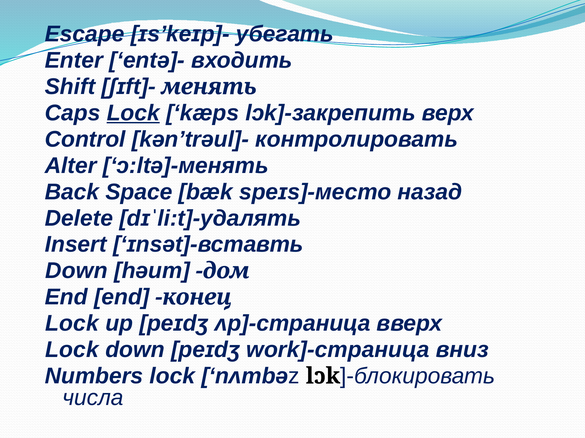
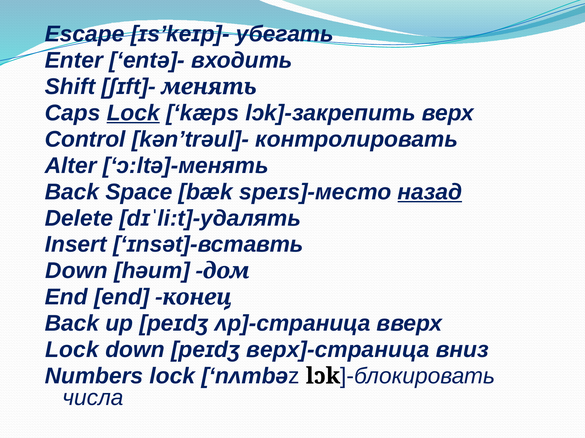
назад underline: none -> present (430, 192)
Lock: Lock -> Back (72, 324)
work]-страница: work]-страница -> верх]-страница (338, 350)
